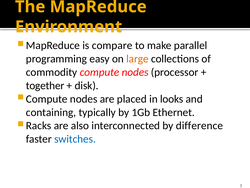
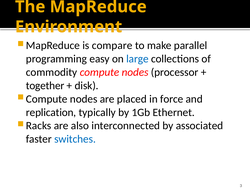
large colour: orange -> blue (137, 59)
looks: looks -> force (172, 99)
containing: containing -> replication (51, 112)
difference: difference -> associated (200, 125)
